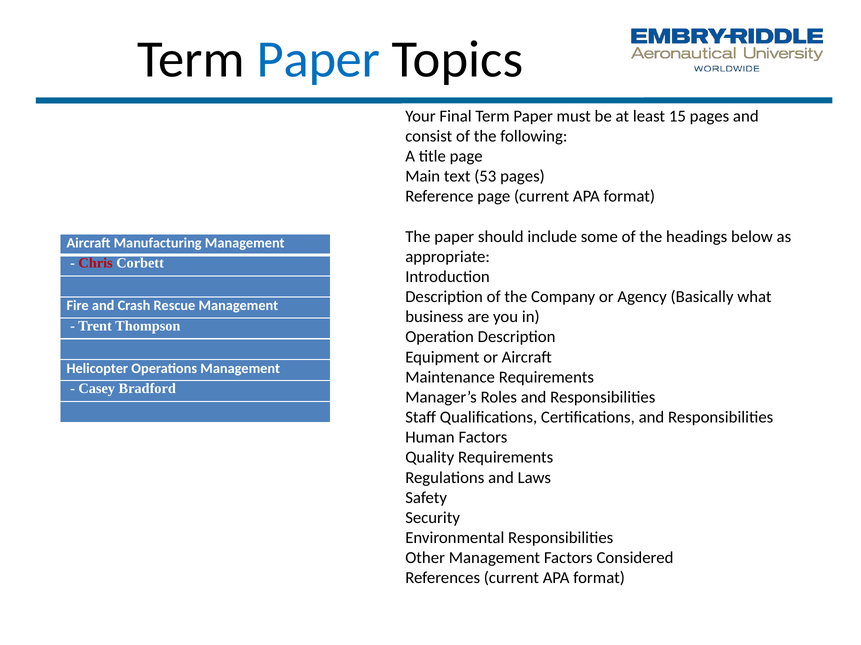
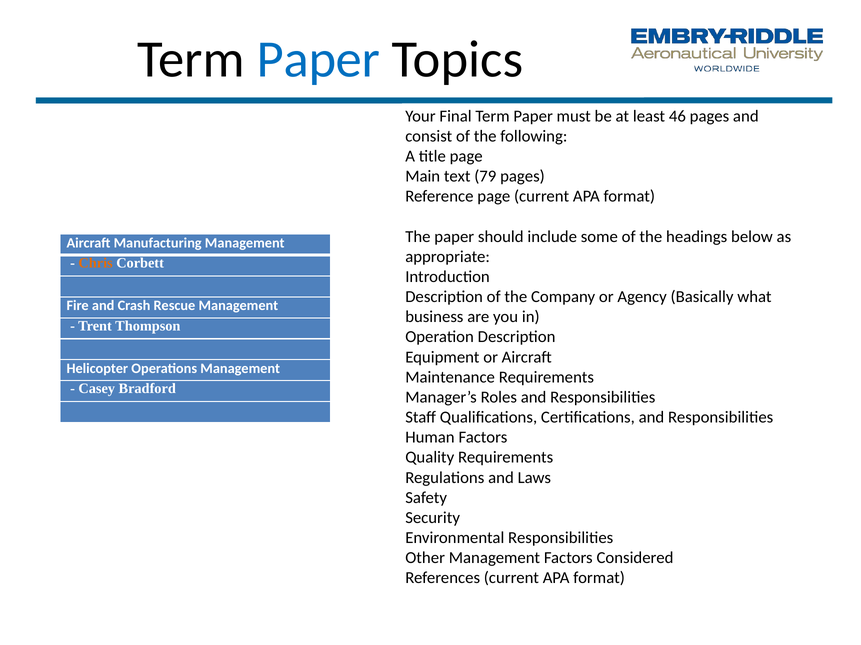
15: 15 -> 46 (677, 116)
53: 53 -> 79 (485, 177)
Chris colour: red -> orange (96, 263)
